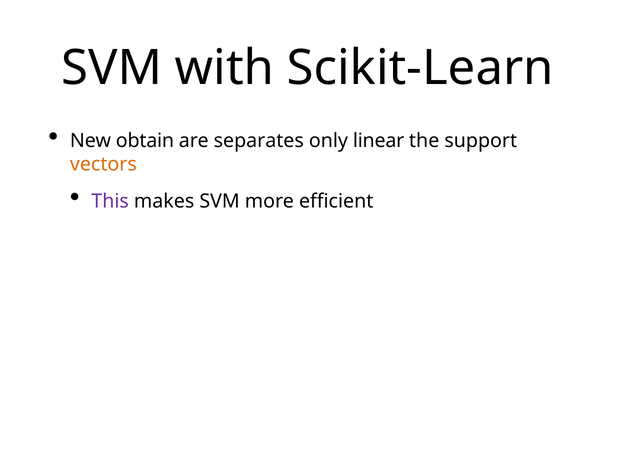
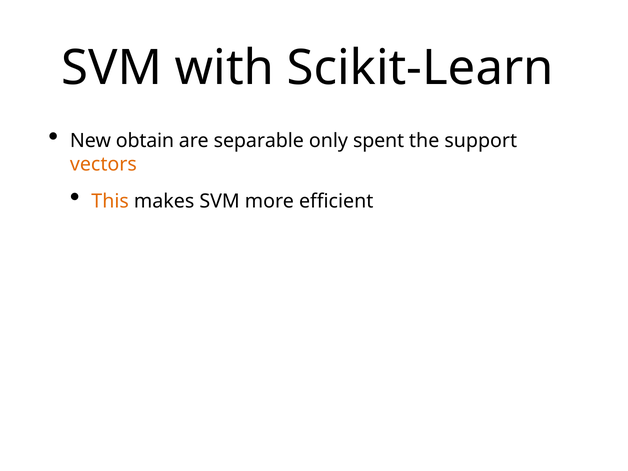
separates: separates -> separable (259, 141)
linear: linear -> spent (379, 141)
This colour: purple -> orange (110, 201)
